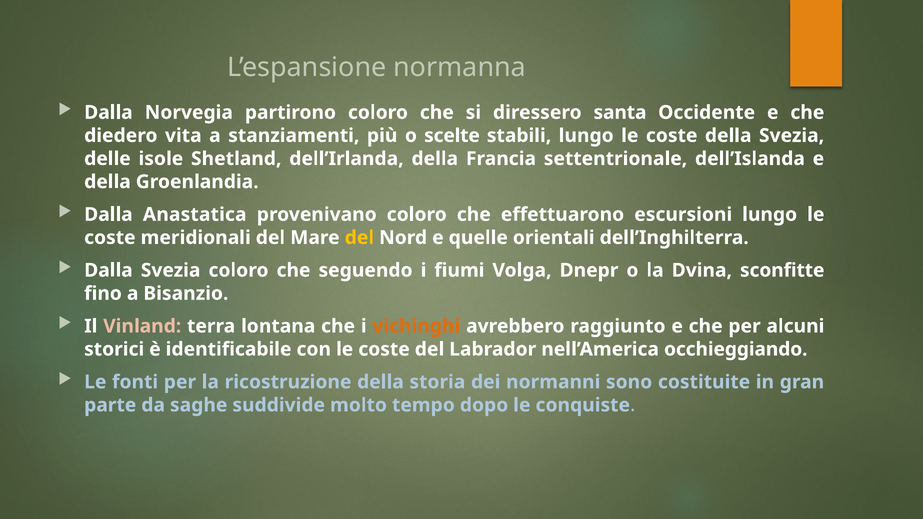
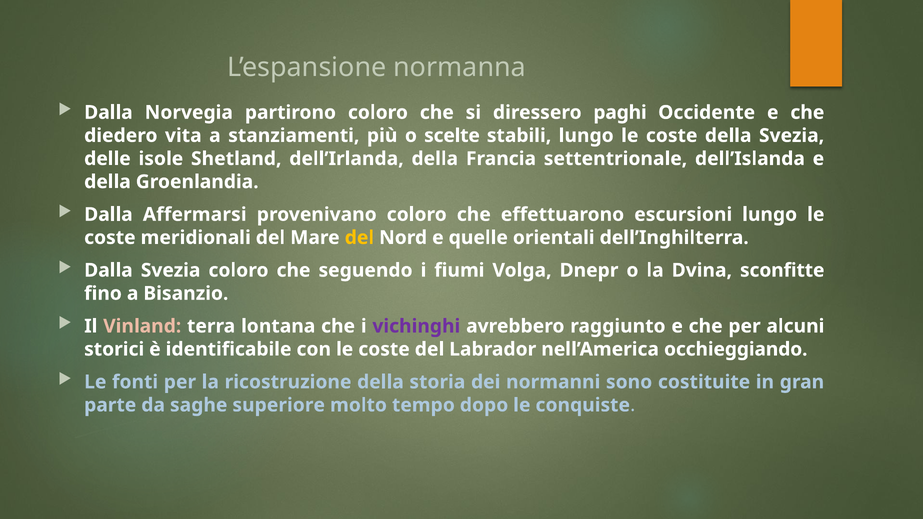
santa: santa -> paghi (620, 113)
Anastatica: Anastatica -> Affermarsi (195, 215)
vichinghi colour: orange -> purple (416, 326)
suddivide: suddivide -> superiore (279, 405)
